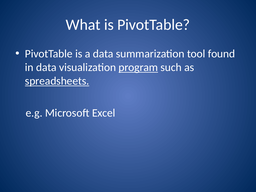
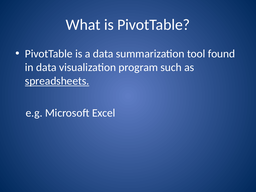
program underline: present -> none (138, 67)
